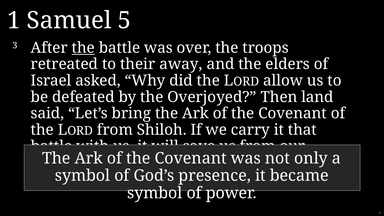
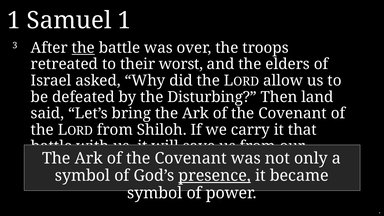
Samuel 5: 5 -> 1 (124, 21)
away: away -> worst (181, 64)
Overjoyed: Overjoyed -> Disturbing (212, 97)
presence underline: none -> present (215, 176)
